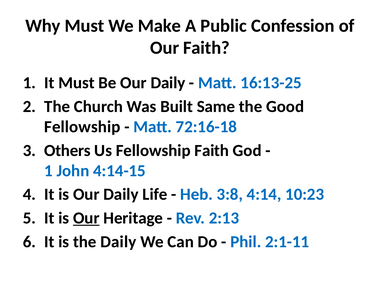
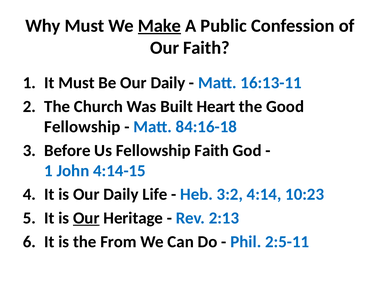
Make underline: none -> present (159, 26)
16:13-25: 16:13-25 -> 16:13-11 (271, 83)
Same: Same -> Heart (216, 107)
72:16-18: 72:16-18 -> 84:16-18 (206, 127)
Others: Others -> Before (67, 150)
3:8: 3:8 -> 3:2 (230, 194)
the Daily: Daily -> From (118, 242)
2:1-11: 2:1-11 -> 2:5-11 (287, 242)
